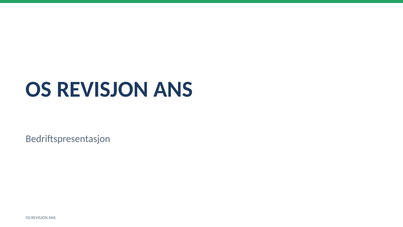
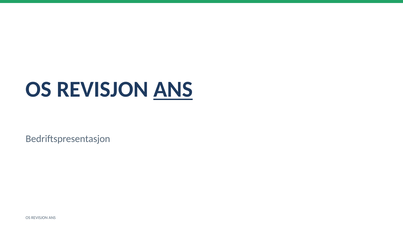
ANS underline: none -> present (173, 89)
